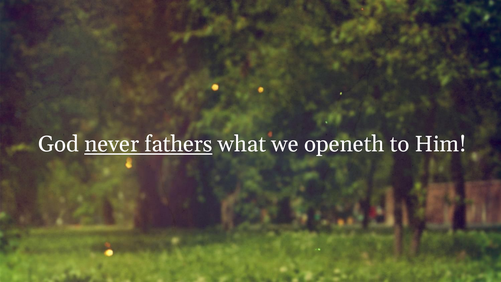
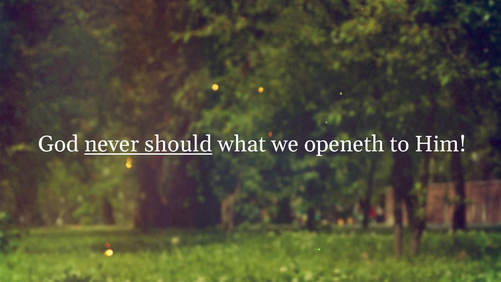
fathers: fathers -> should (178, 144)
